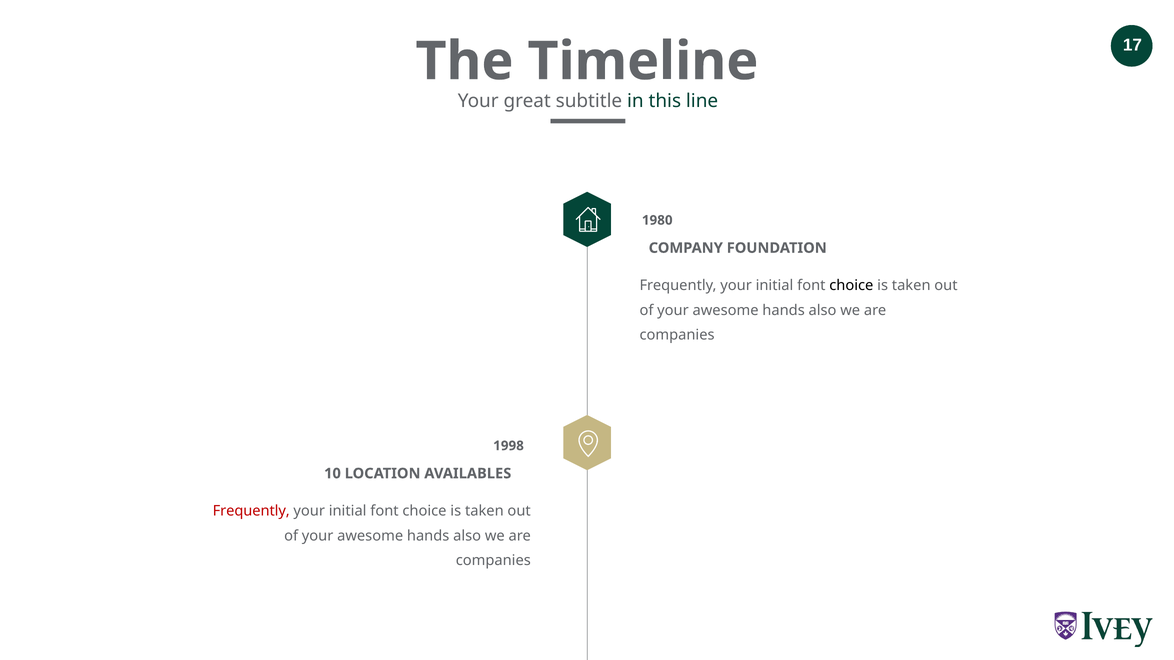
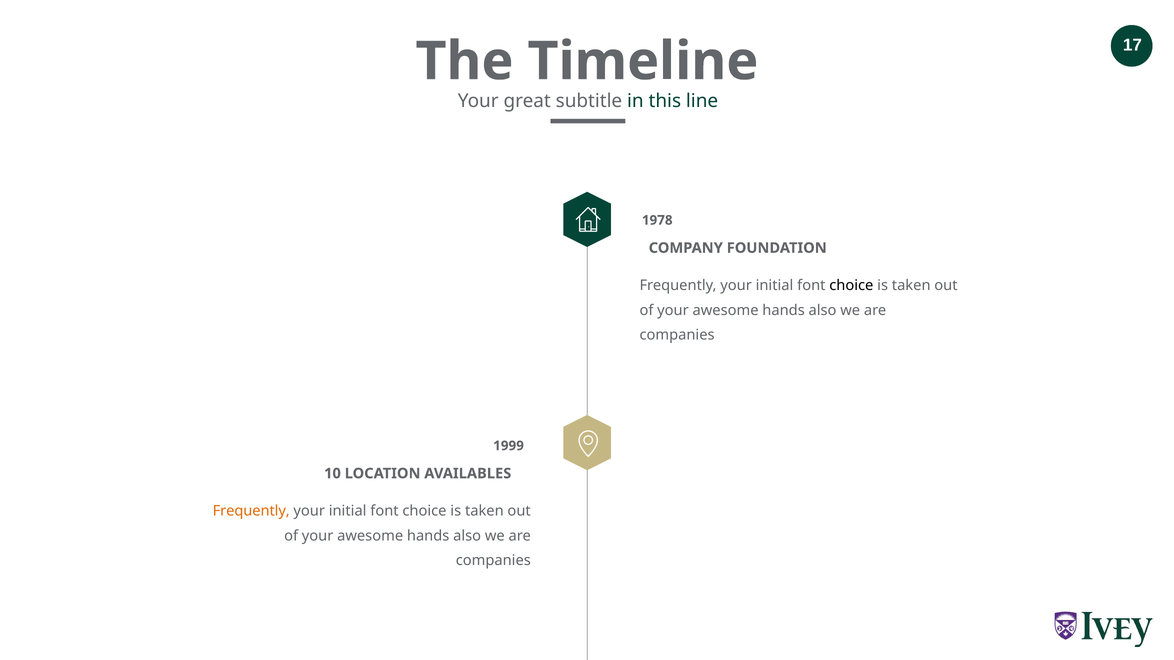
1980: 1980 -> 1978 (657, 220)
1998: 1998 -> 1999 (509, 446)
Frequently colour: red -> orange (251, 512)
